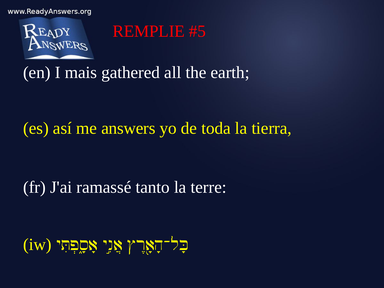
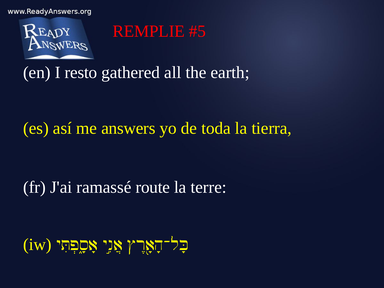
mais: mais -> resto (81, 73)
tanto: tanto -> route (153, 187)
